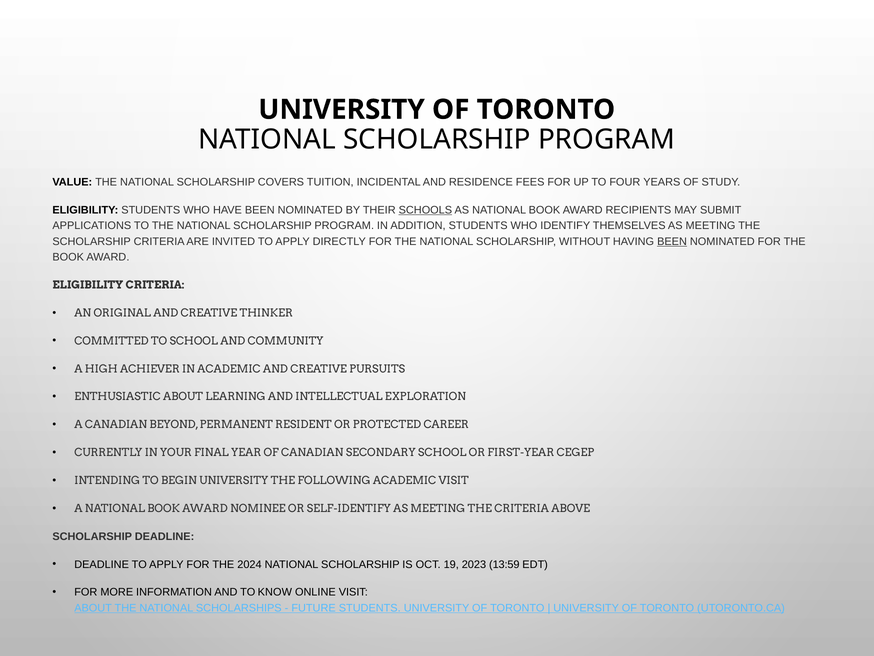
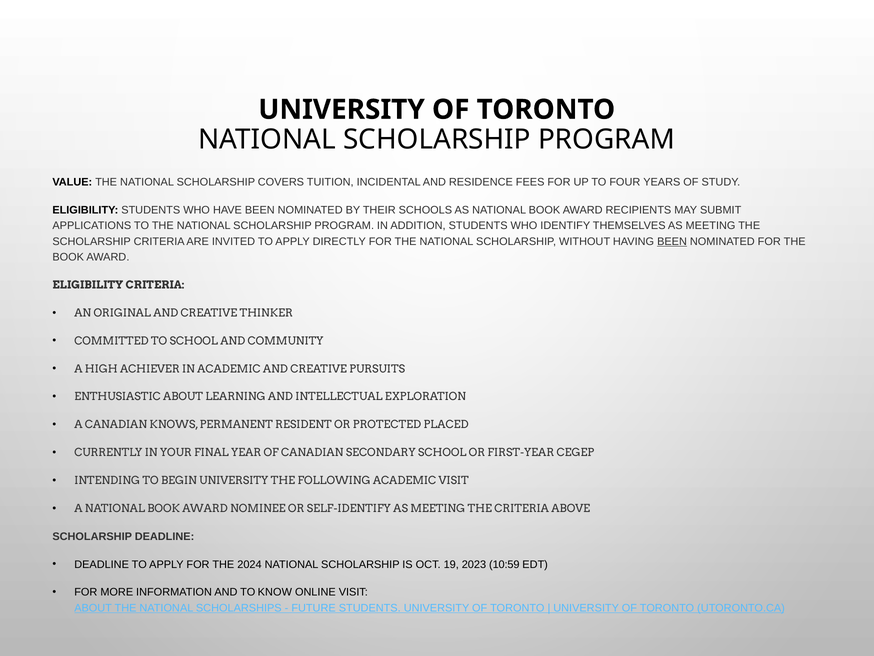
SCHOOLS underline: present -> none (425, 210)
BEYOND: BEYOND -> KNOWS (174, 424)
CAREER: CAREER -> PLACED (446, 424)
13:59: 13:59 -> 10:59 (504, 564)
